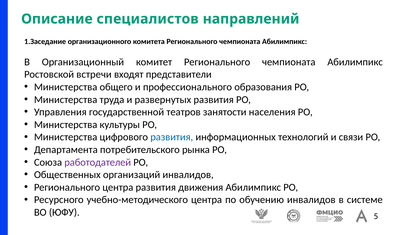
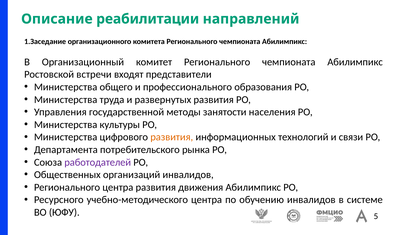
специалистов: специалистов -> реабилитации (148, 19)
театров: театров -> методы (184, 112)
развития colour: blue -> orange (172, 137)
